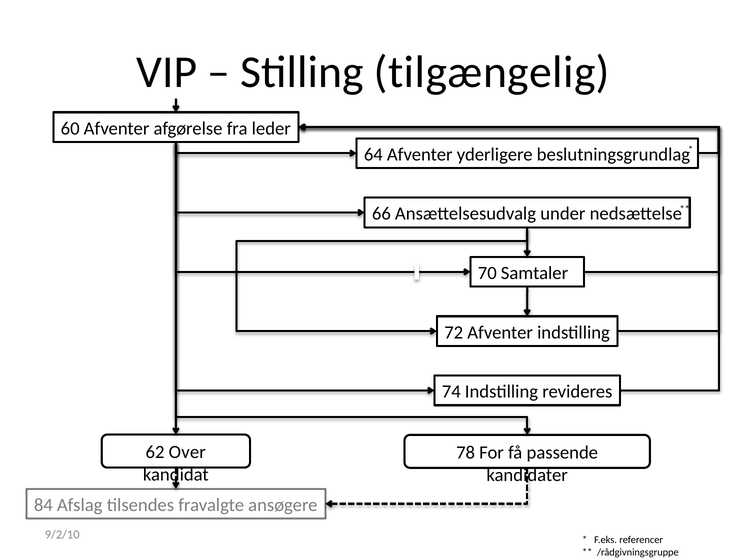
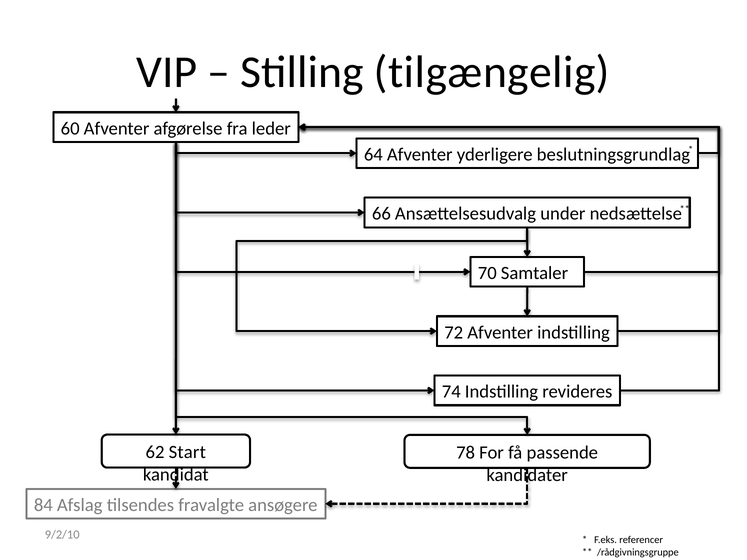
Over: Over -> Start (187, 453)
